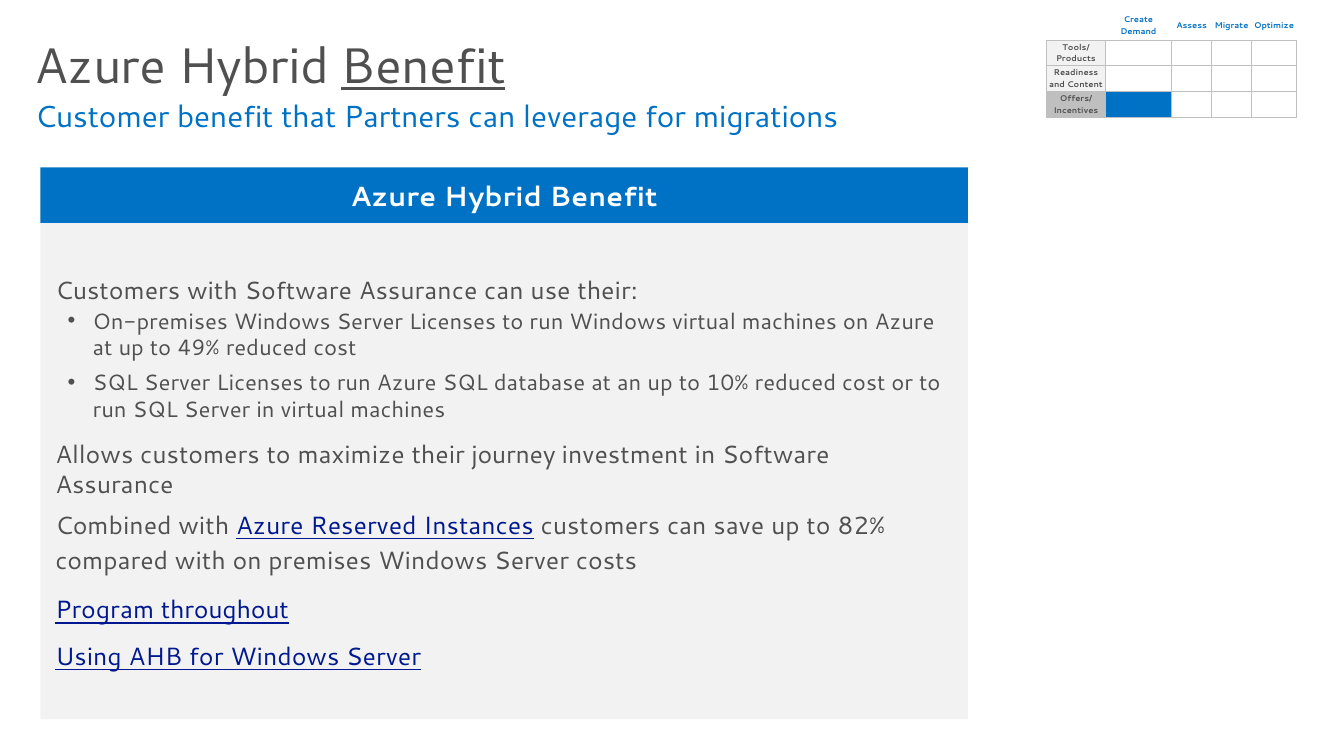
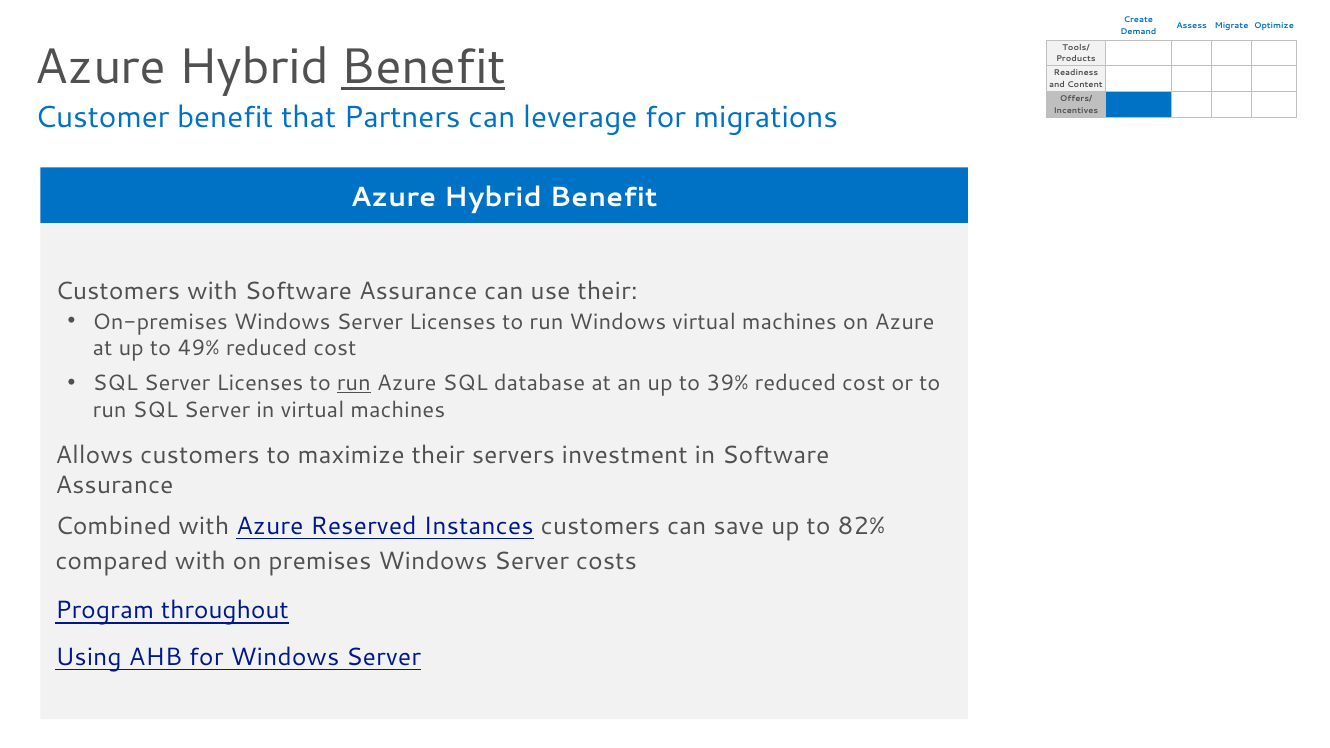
run underline: none -> present (354, 383)
10%: 10% -> 39% (728, 383)
journey: journey -> servers (513, 455)
